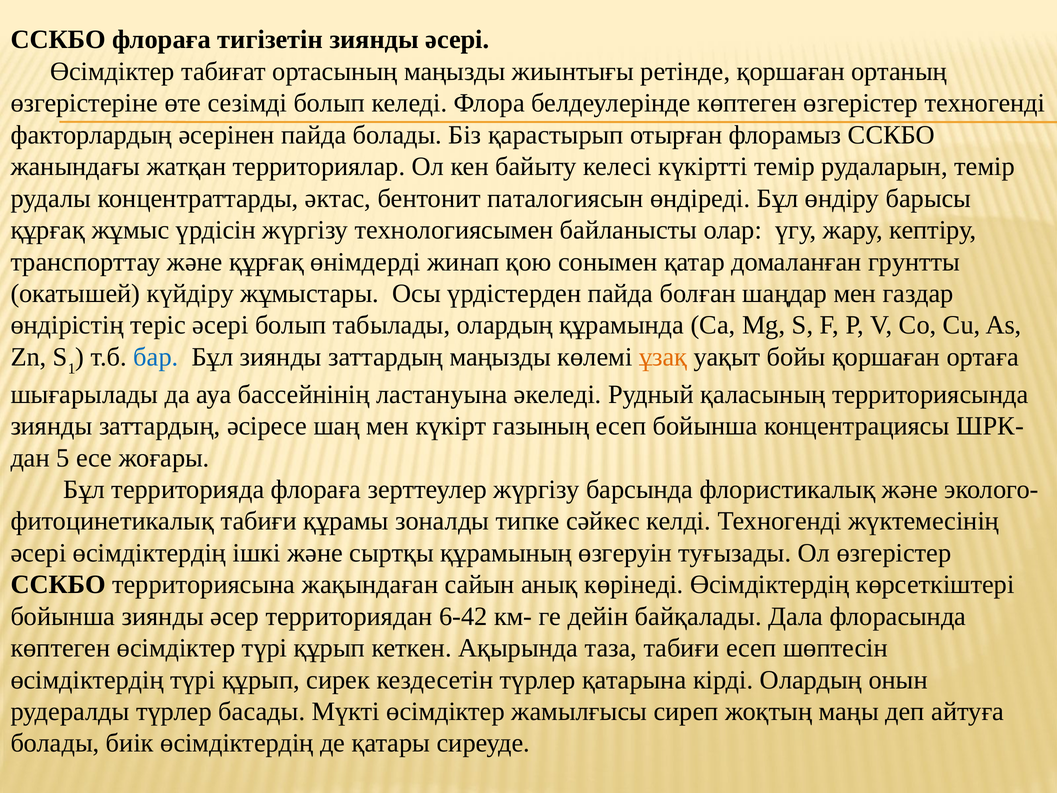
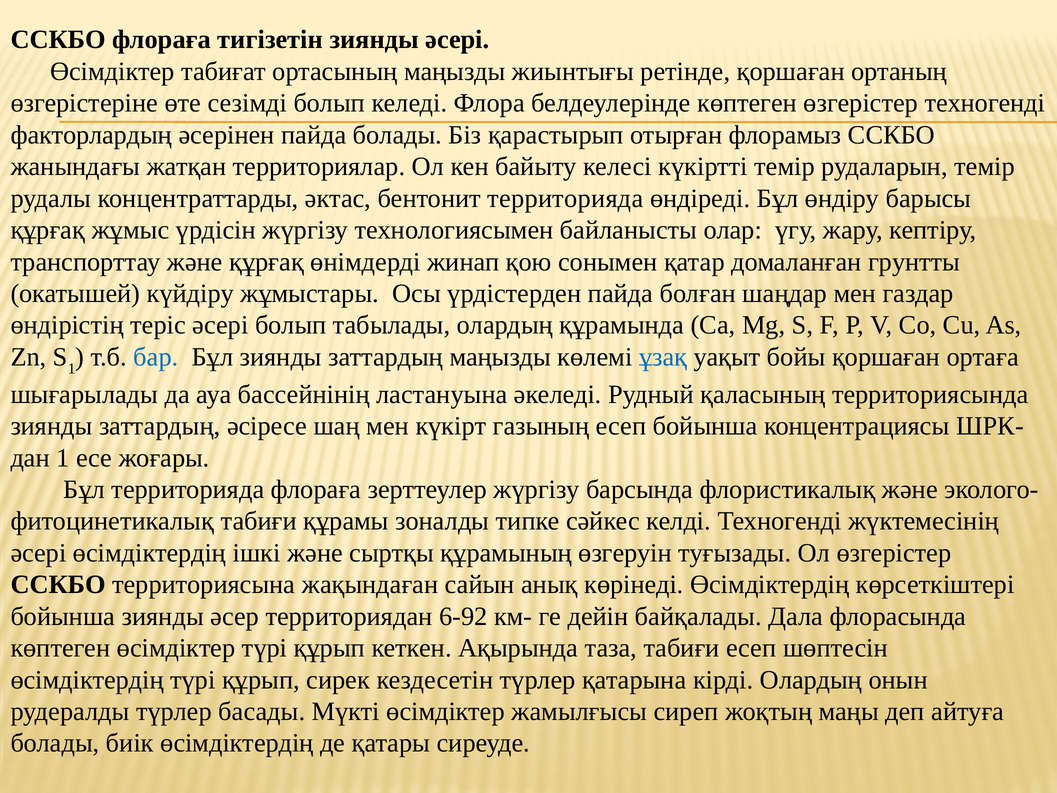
бентонит паталогиясын: паталогиясын -> территорияда (565, 198)
ұзақ colour: orange -> blue (663, 357)
5: 5 -> 1 (63, 458)
6-42: 6-42 -> 6-92 (463, 616)
